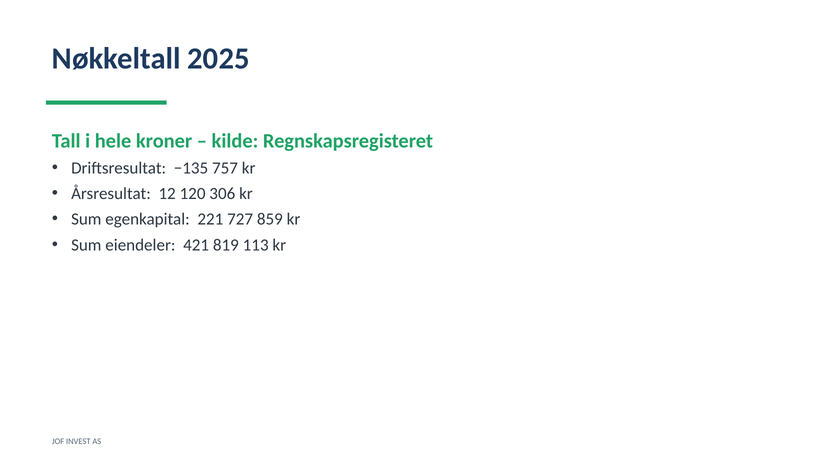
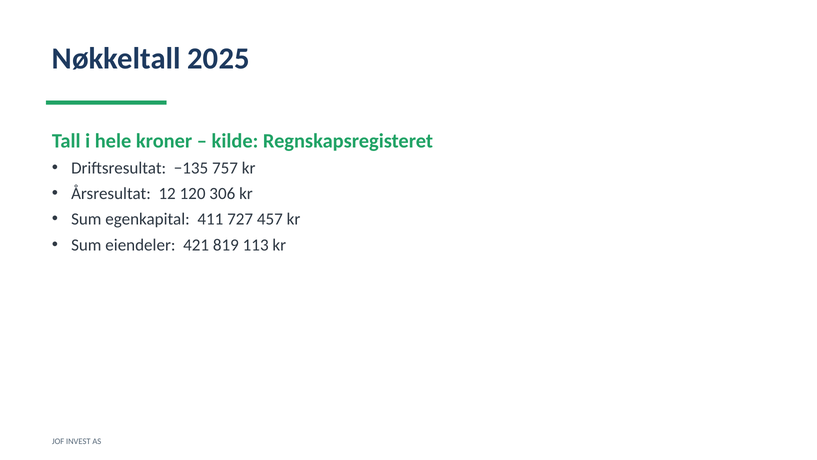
221: 221 -> 411 (210, 219)
859: 859 -> 457 (270, 219)
